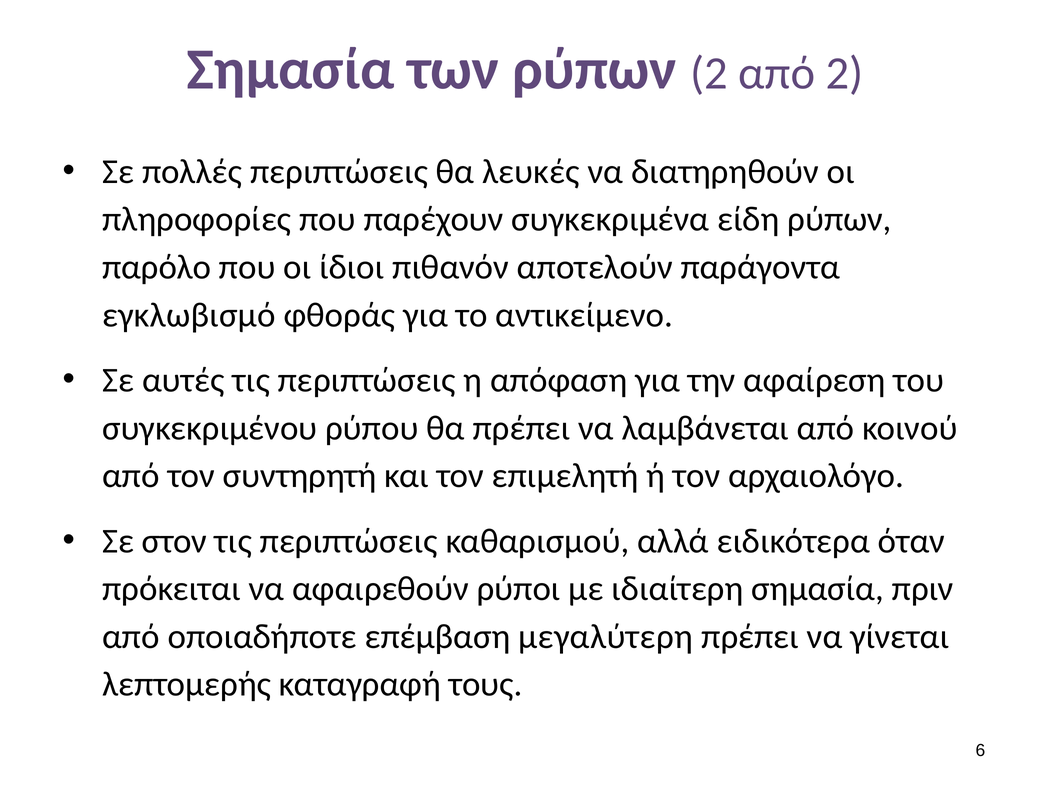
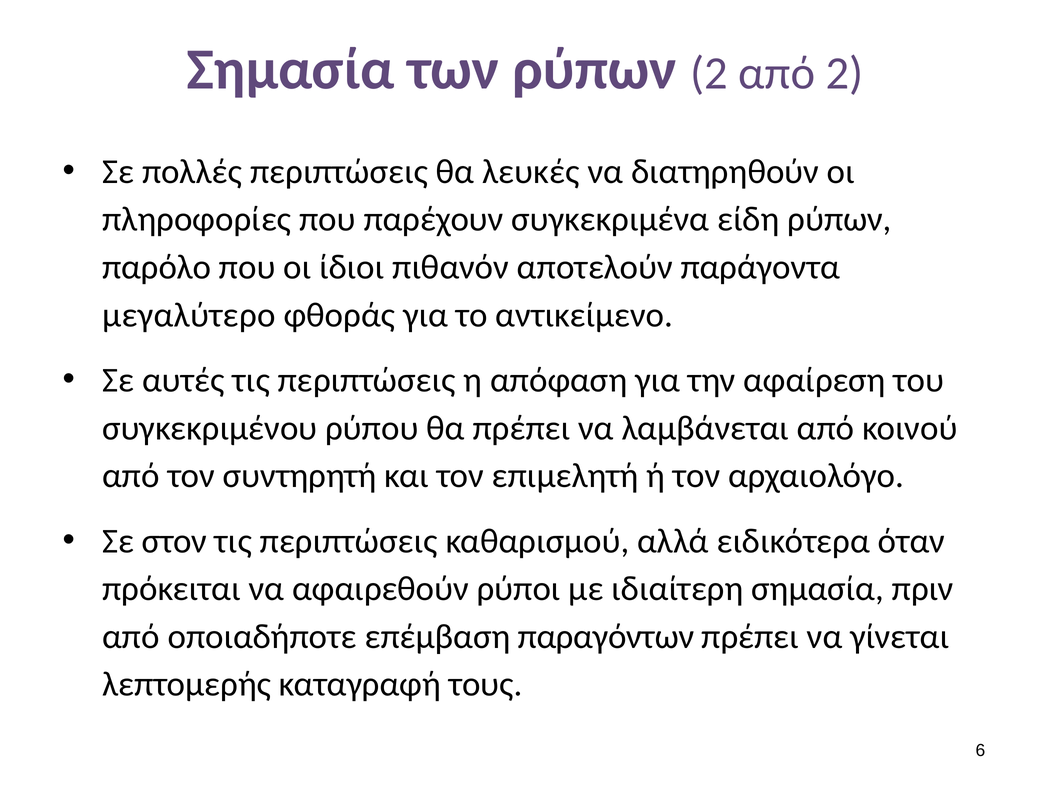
εγκλωβισμό: εγκλωβισμό -> μεγαλύτερο (189, 315)
μεγαλύτερη: μεγαλύτερη -> παραγόντων (606, 637)
